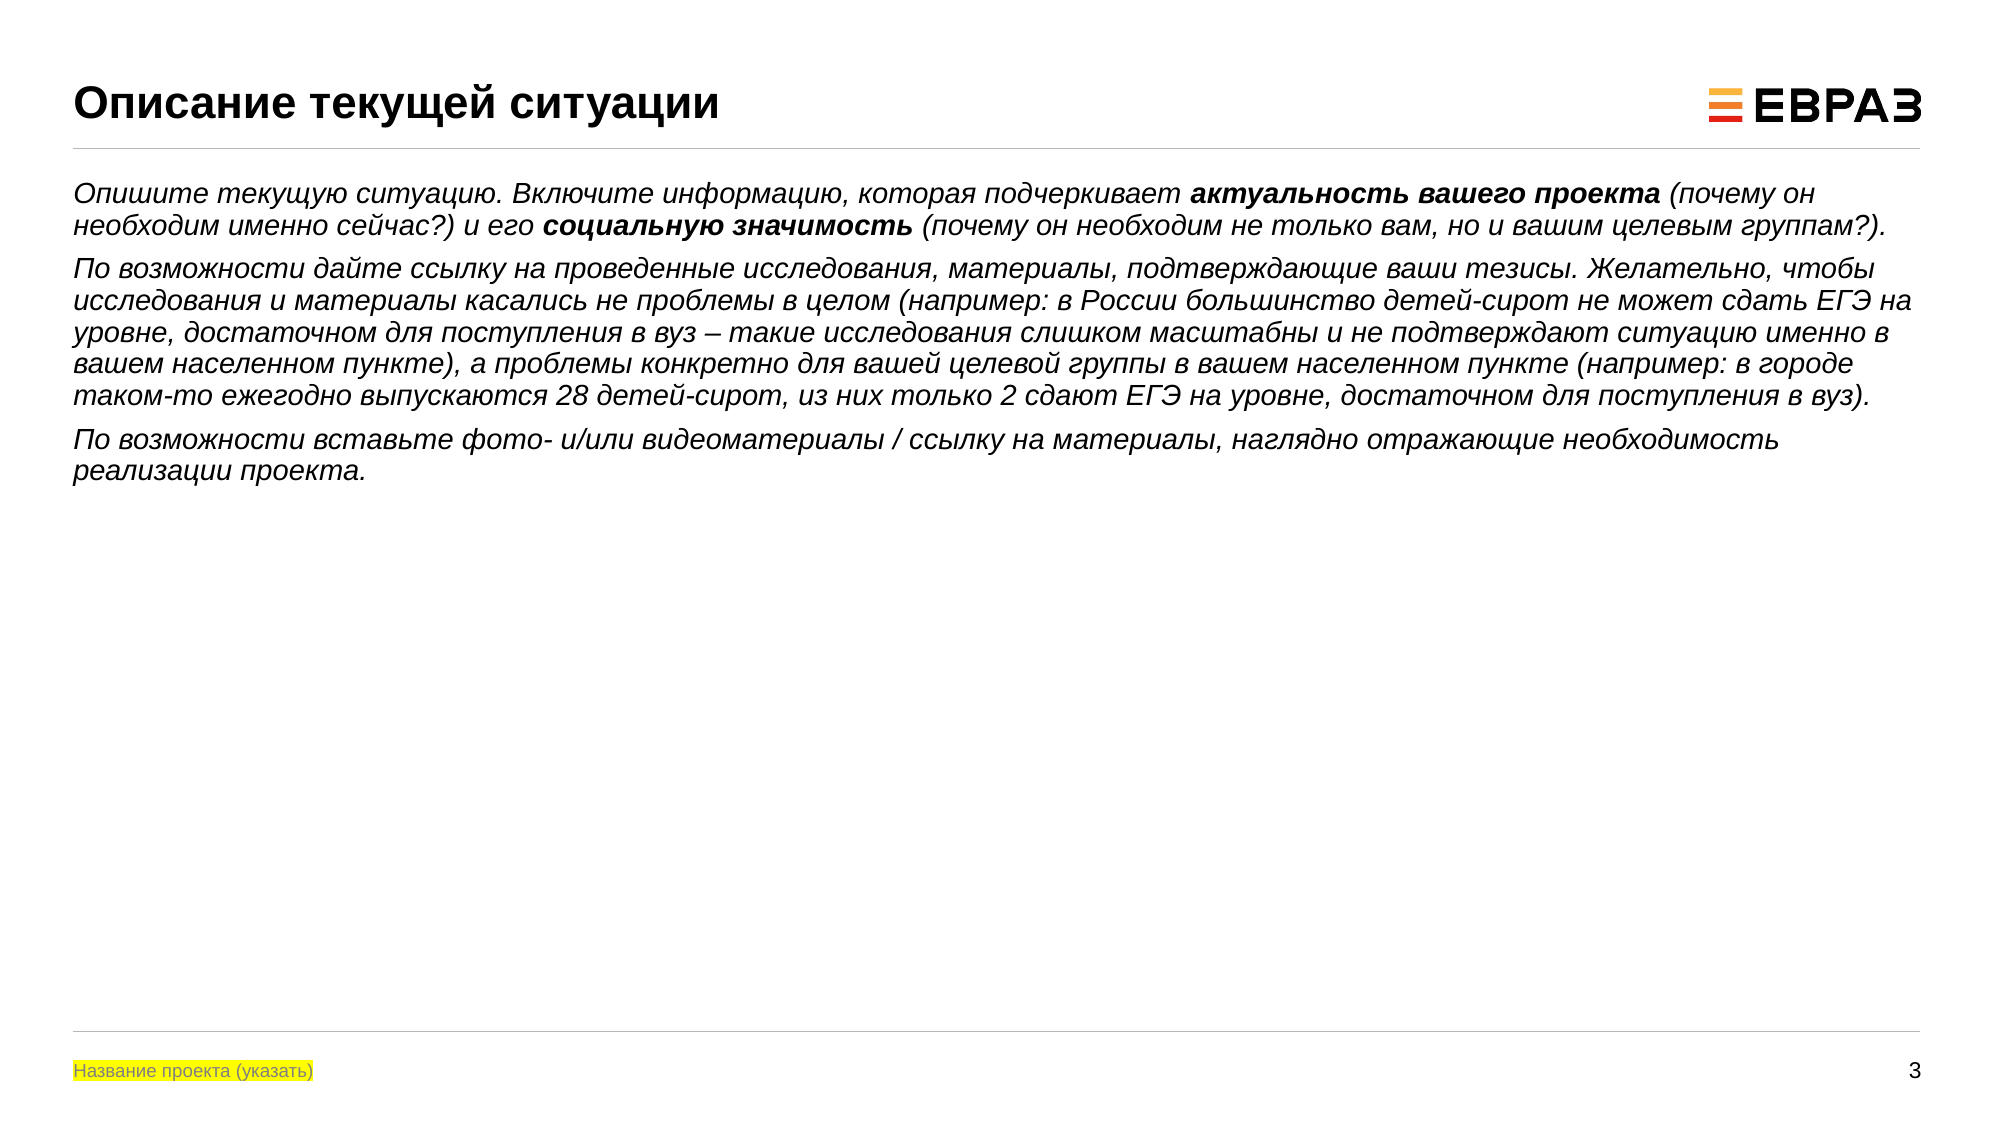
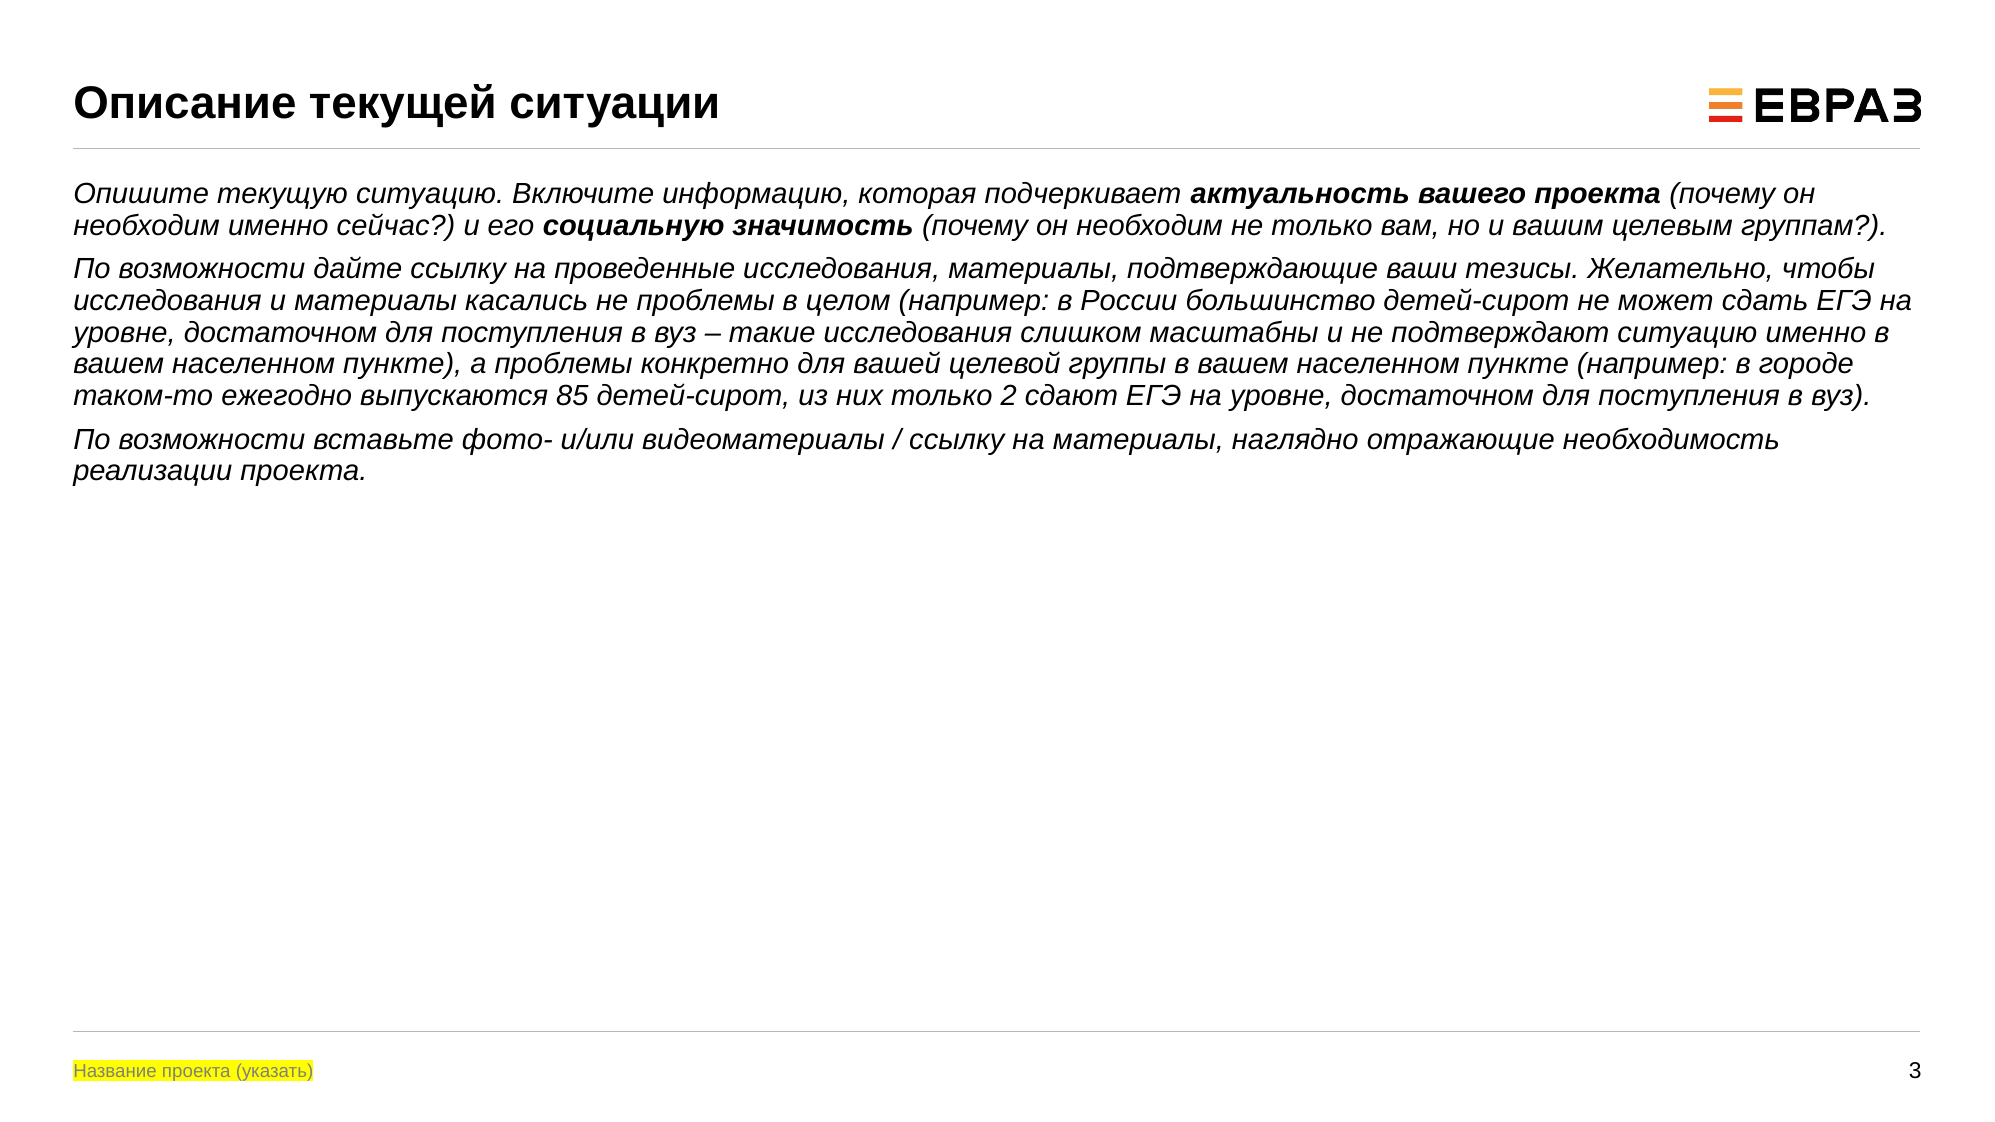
28: 28 -> 85 (572, 396)
